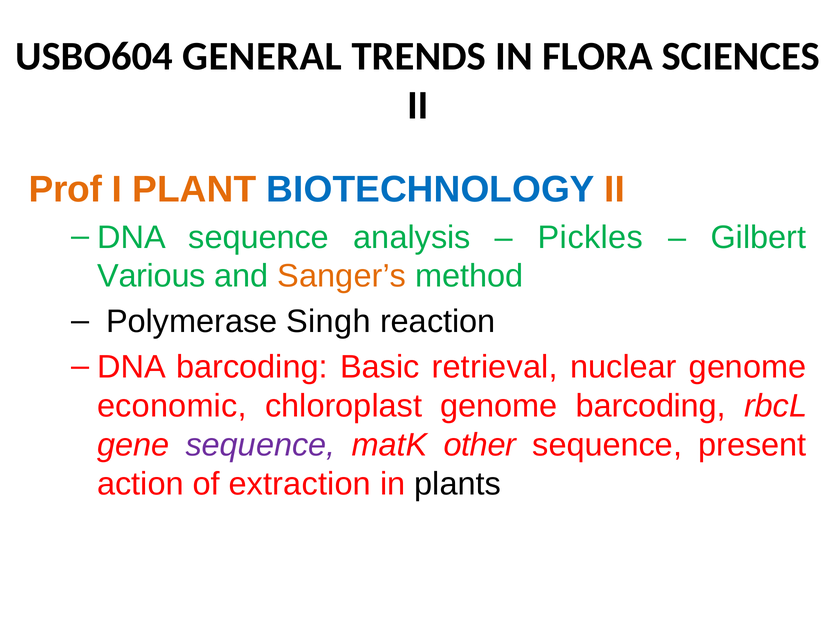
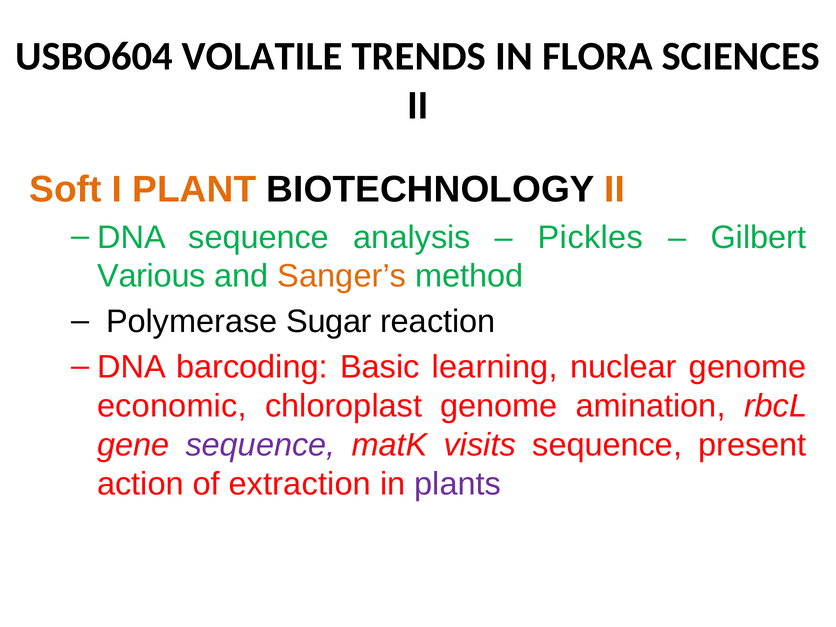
GENERAL: GENERAL -> VOLATILE (262, 56)
Prof: Prof -> Soft (65, 189)
BIOTECHNOLOGY colour: blue -> black (431, 189)
Singh: Singh -> Sugar (329, 322)
retrieval: retrieval -> learning (495, 367)
genome barcoding: barcoding -> amination (651, 406)
other: other -> visits (480, 445)
plants colour: black -> purple (458, 484)
